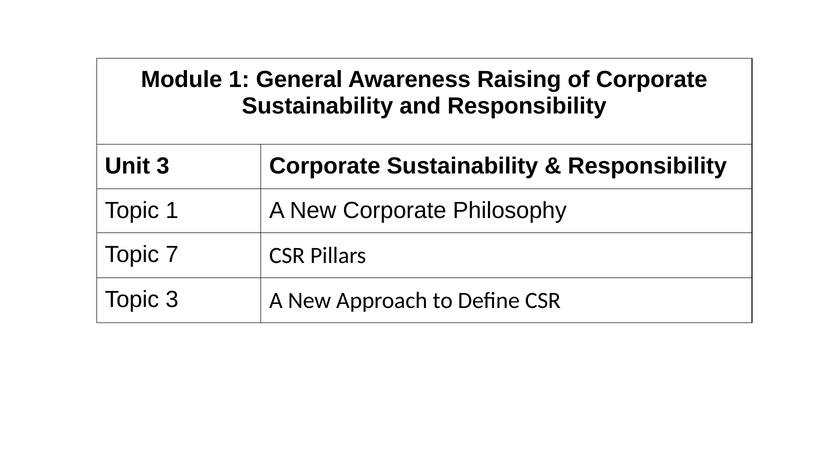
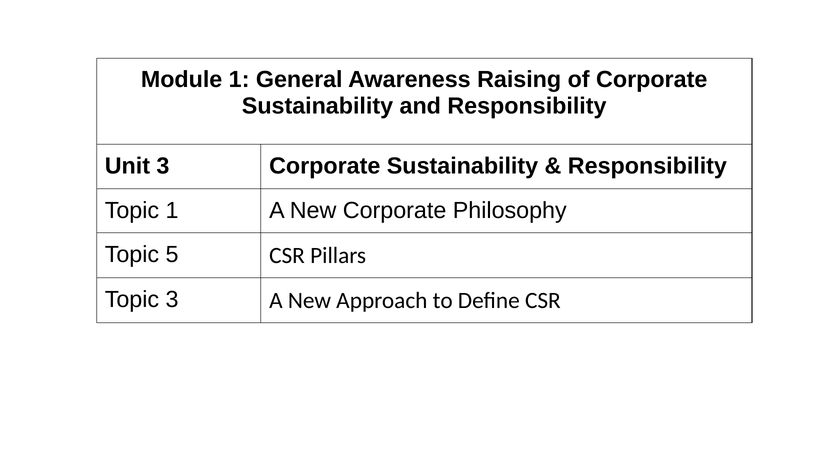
7: 7 -> 5 (172, 254)
